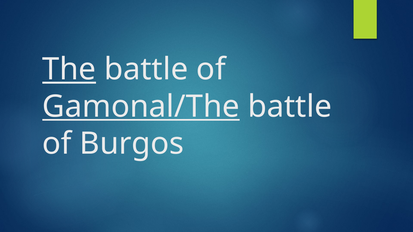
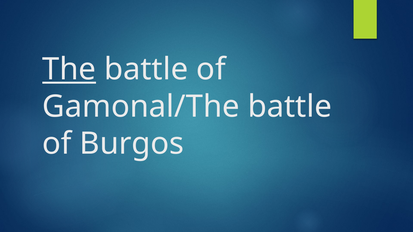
Gamonal/The underline: present -> none (141, 107)
